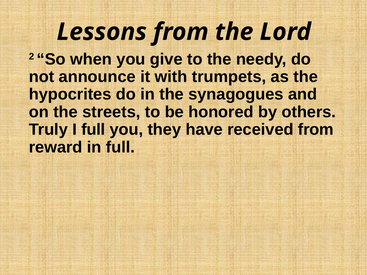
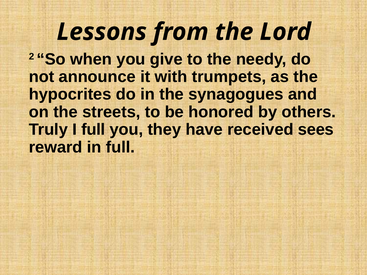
received from: from -> sees (316, 130)
